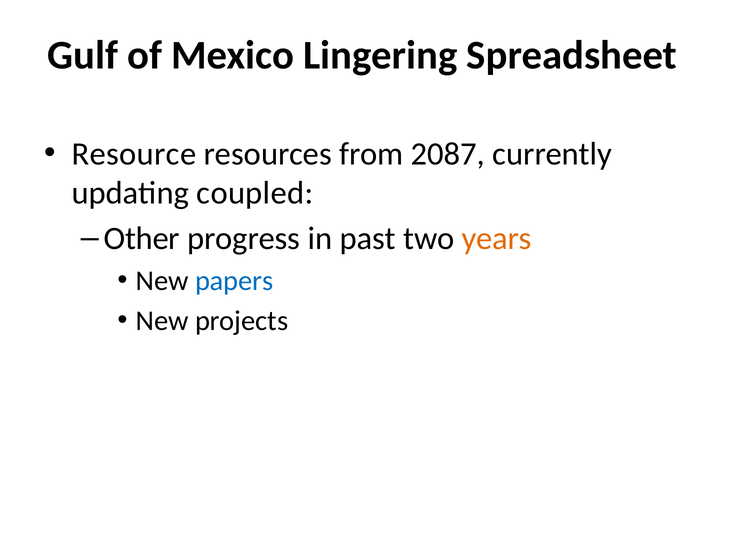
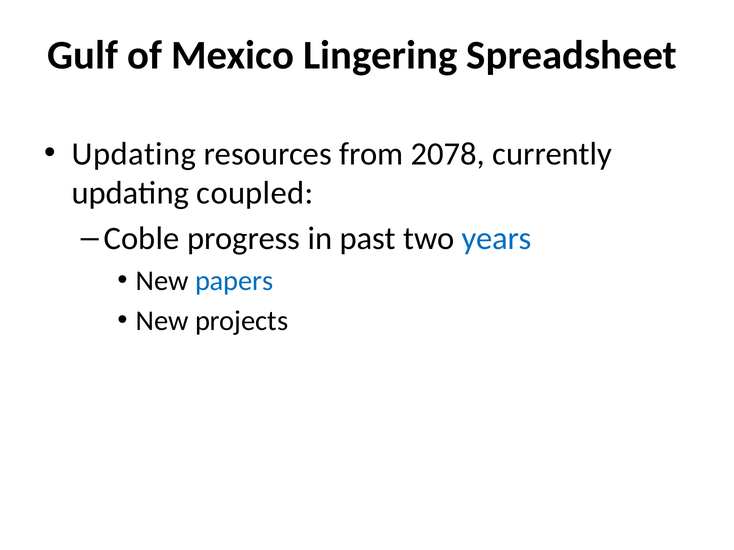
Resource: Resource -> Updating (134, 154)
2087: 2087 -> 2078 (448, 154)
Other: Other -> Coble (142, 239)
years colour: orange -> blue (497, 239)
